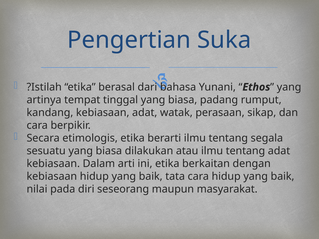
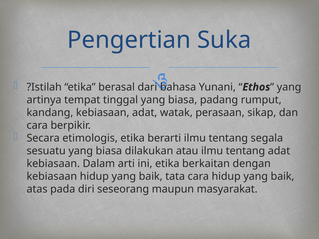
nilai: nilai -> atas (37, 189)
